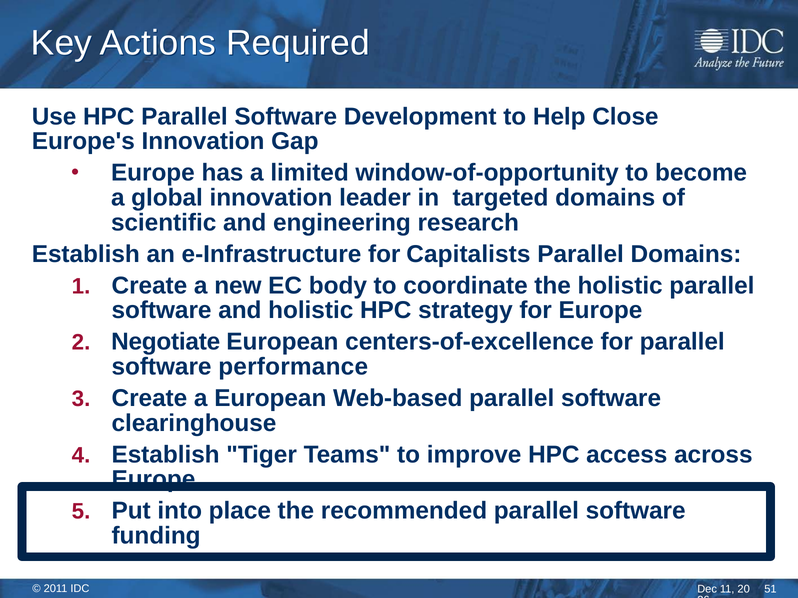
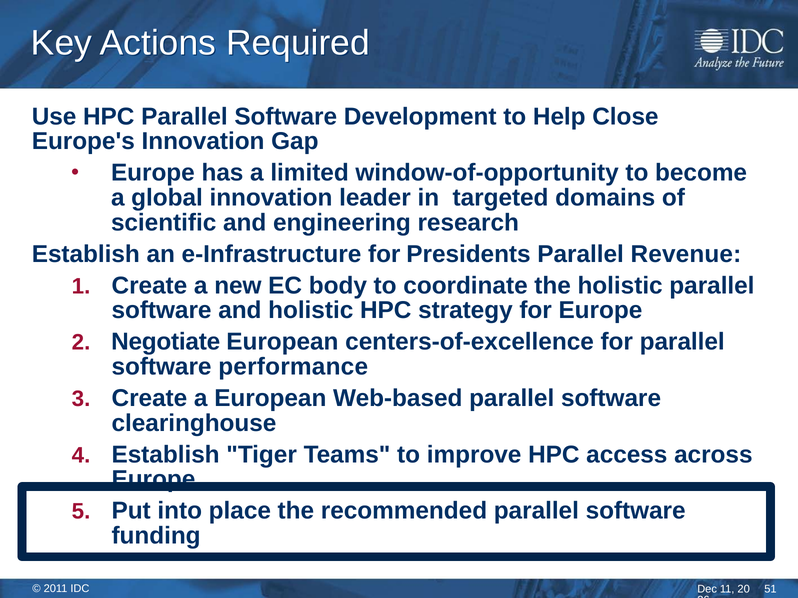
Capitalists: Capitalists -> Presidents (468, 254)
Parallel Domains: Domains -> Revenue (686, 254)
